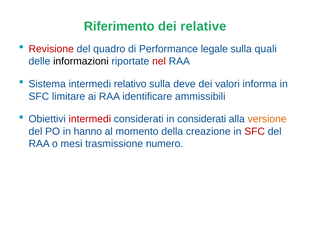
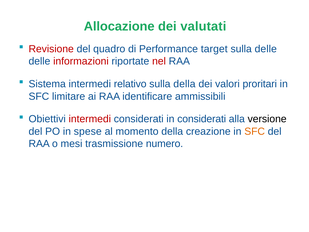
Riferimento: Riferimento -> Allocazione (119, 26)
relative: relative -> valutati (203, 26)
legale: legale -> target (214, 49)
sulla quali: quali -> delle (266, 49)
informazioni colour: black -> red (81, 61)
sulla deve: deve -> della (184, 84)
informa: informa -> proritari (260, 84)
versione colour: orange -> black (267, 119)
hanno: hanno -> spese (88, 131)
SFC colour: red -> orange (255, 131)
